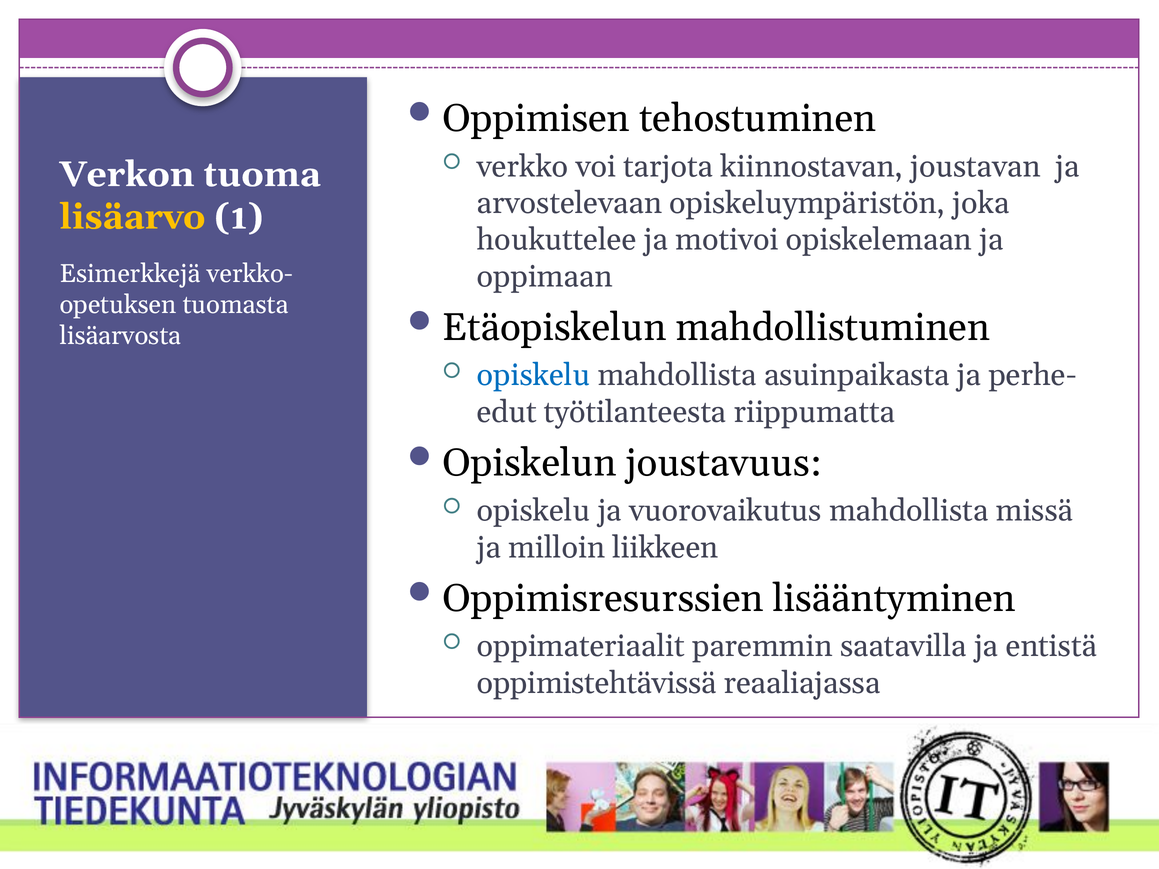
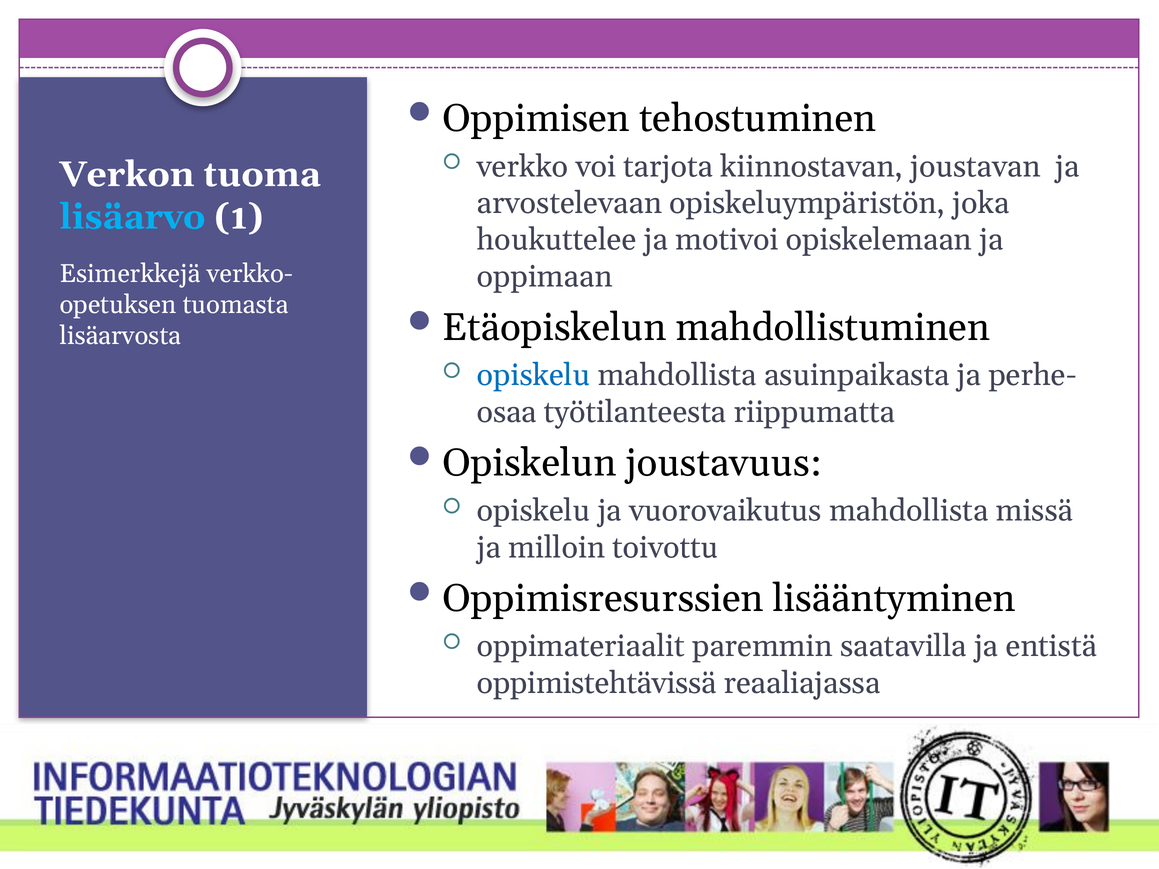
lisäarvo colour: yellow -> light blue (133, 217)
edut: edut -> osaa (507, 412)
liikkeen: liikkeen -> toivottu (665, 548)
